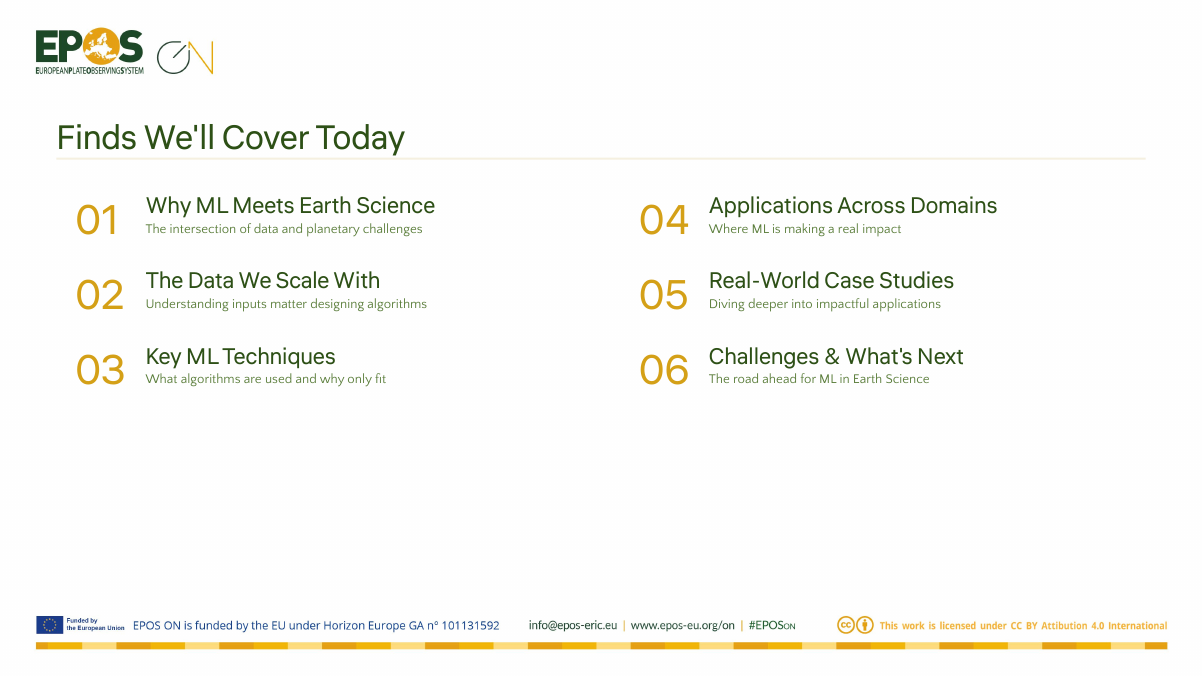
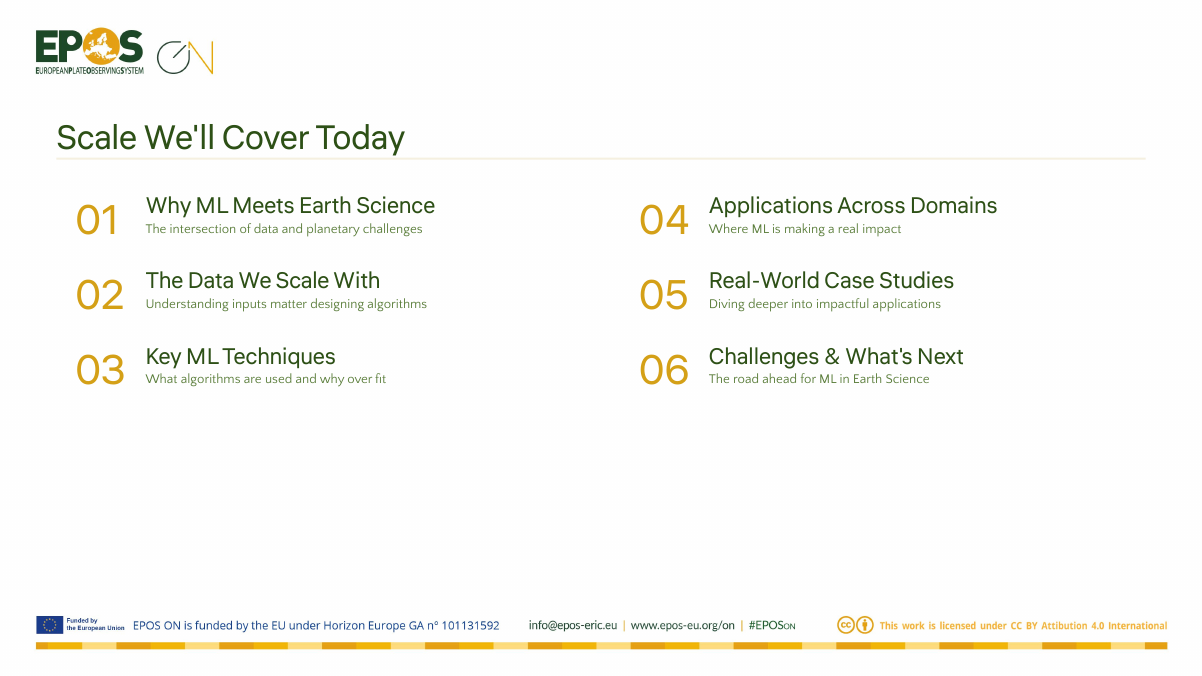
Finds: Finds -> Scale (97, 139)
only: only -> over (360, 379)
